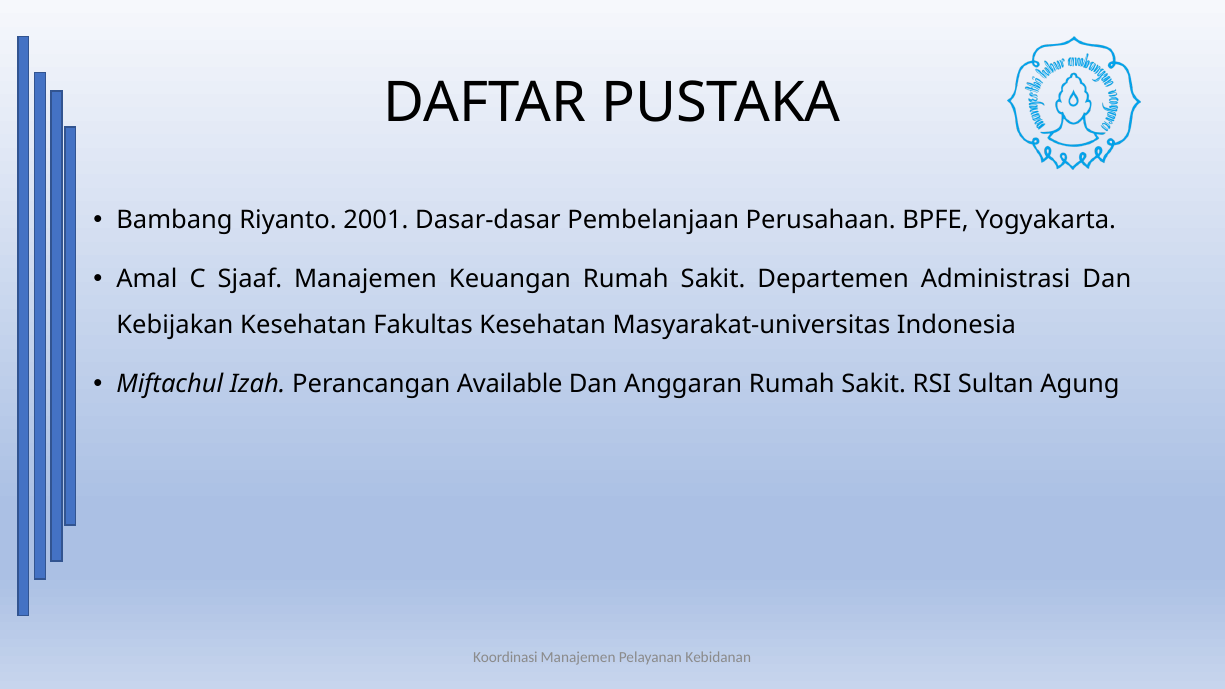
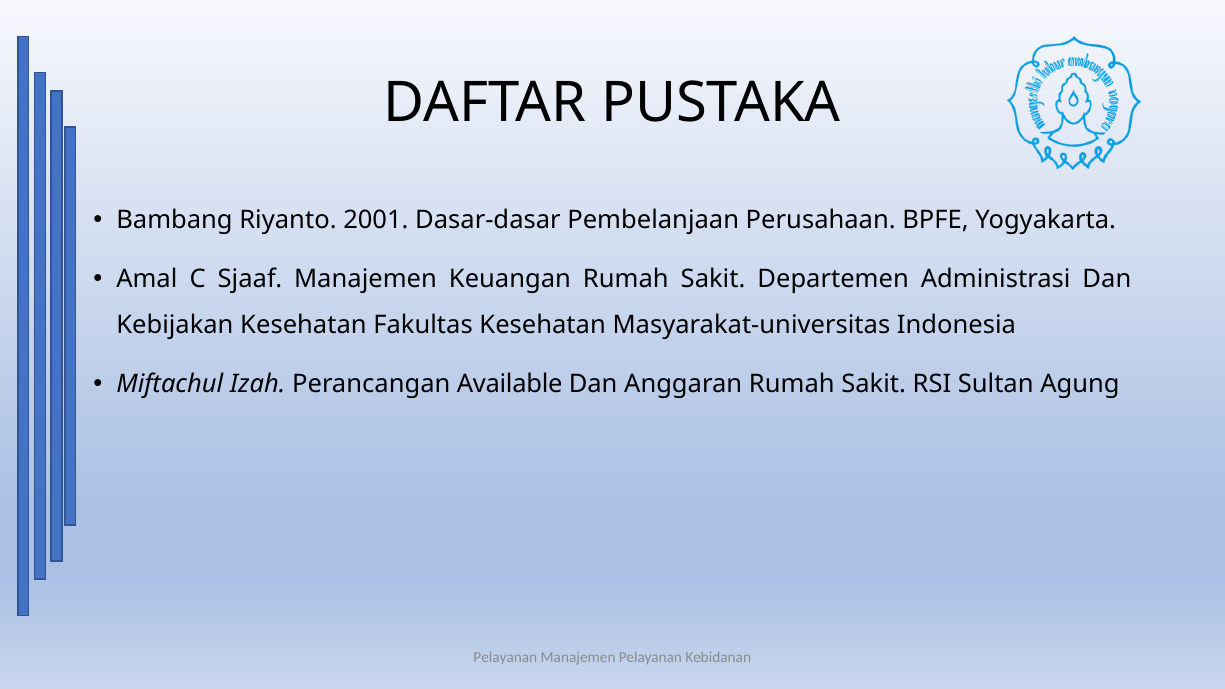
Koordinasi: Koordinasi -> Pelayanan (505, 658)
